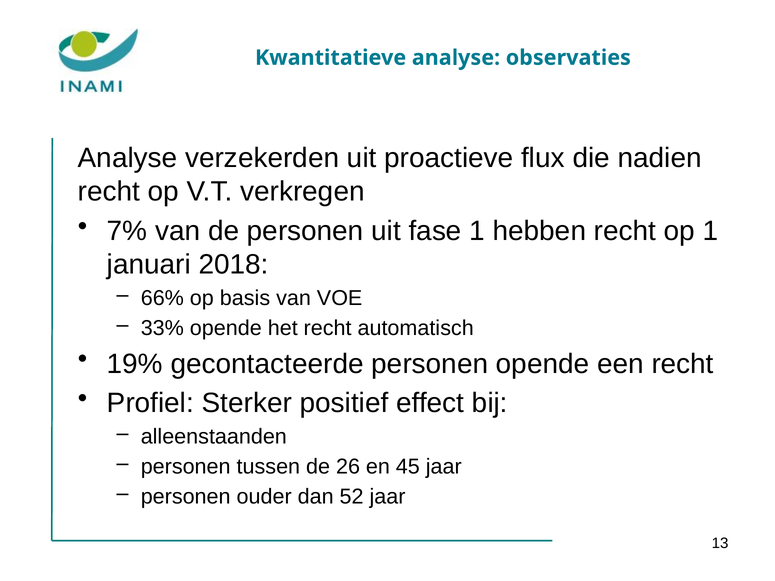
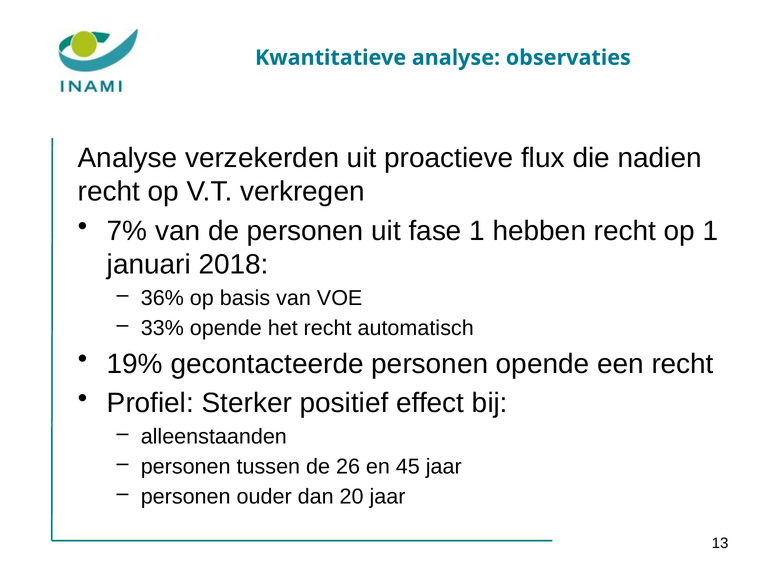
66%: 66% -> 36% (162, 298)
52: 52 -> 20 (352, 497)
